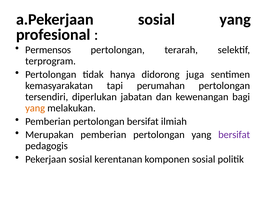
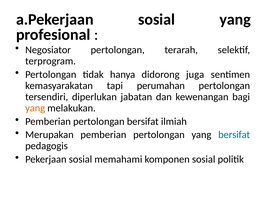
Permensos: Permensos -> Negosiator (48, 50)
bersifat colour: purple -> blue (234, 135)
kerentanan: kerentanan -> memahami (118, 159)
